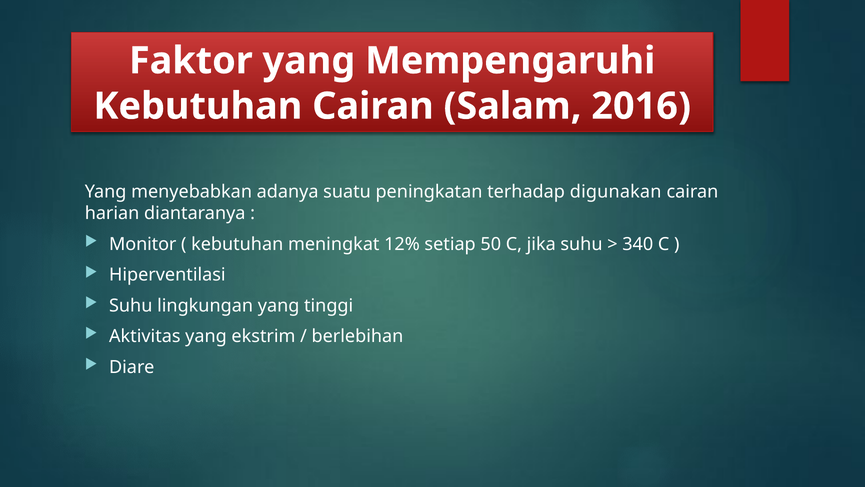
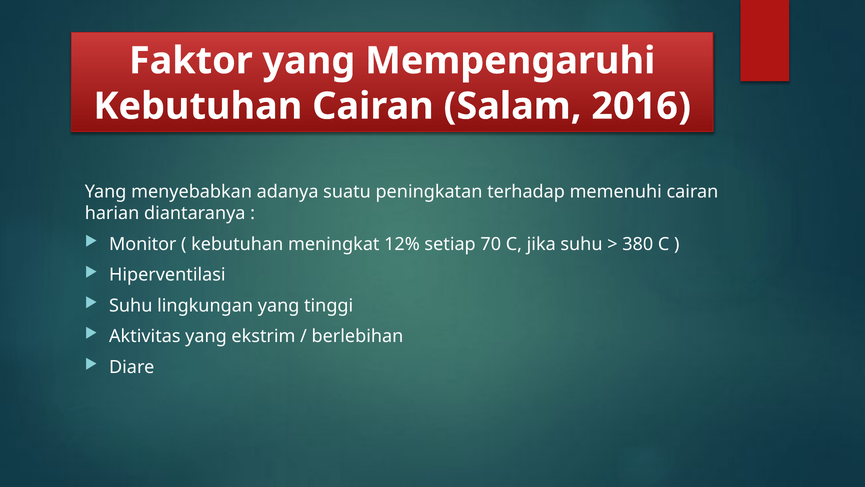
digunakan: digunakan -> memenuhi (616, 192)
50: 50 -> 70 (491, 244)
340: 340 -> 380 (638, 244)
